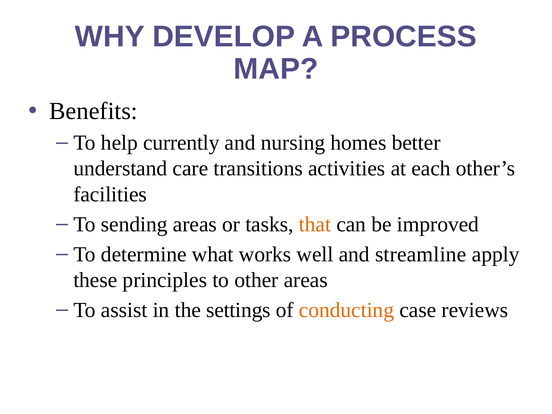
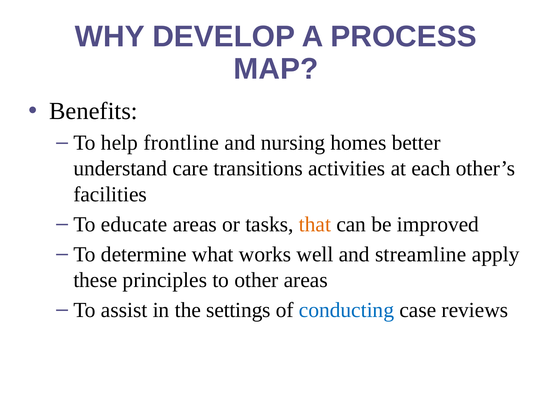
currently: currently -> frontline (181, 143)
sending: sending -> educate (134, 224)
conducting colour: orange -> blue (347, 310)
